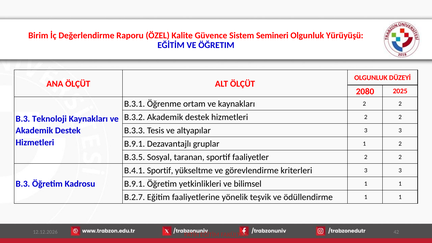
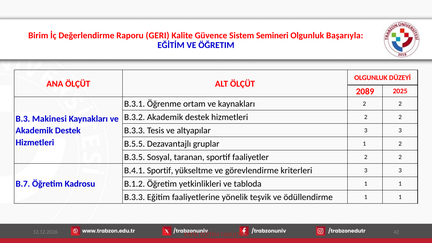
ÖZEL: ÖZEL -> GERI (158, 36)
Yürüyüşü: Yürüyüşü -> Başarıyla (345, 36)
2080: 2080 -> 2089 (365, 91)
Teknoloji: Teknoloji -> Makinesi (49, 119)
B.9.1: B.9.1 -> B.5.5 (135, 144)
B.3: B.3 -> B.7 (23, 184)
B.9.1: B.9.1 -> B.1.2 (135, 184)
bilimsel: bilimsel -> tabloda (248, 184)
B.2.7: B.2.7 -> B.3.3 (135, 197)
